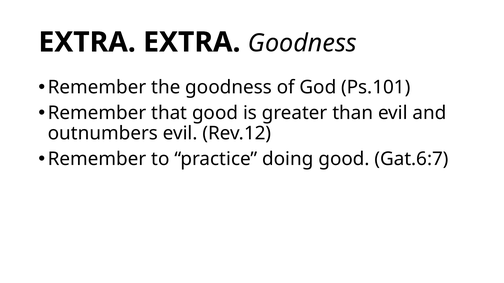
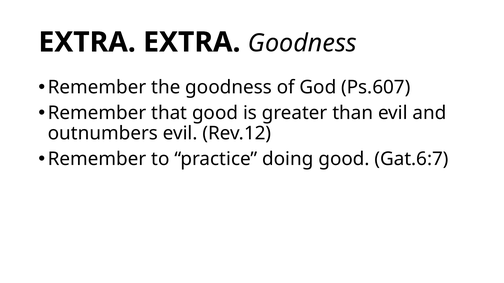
Ps.101: Ps.101 -> Ps.607 (376, 87)
